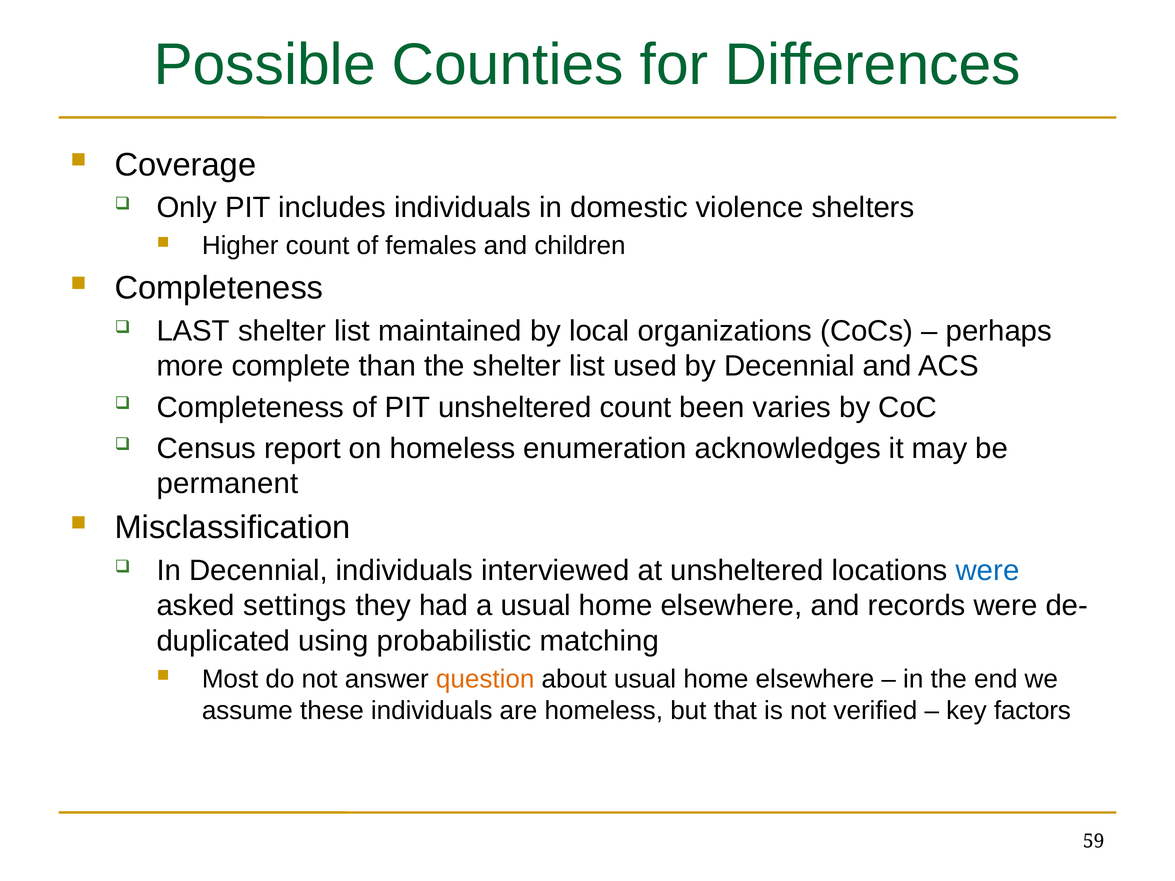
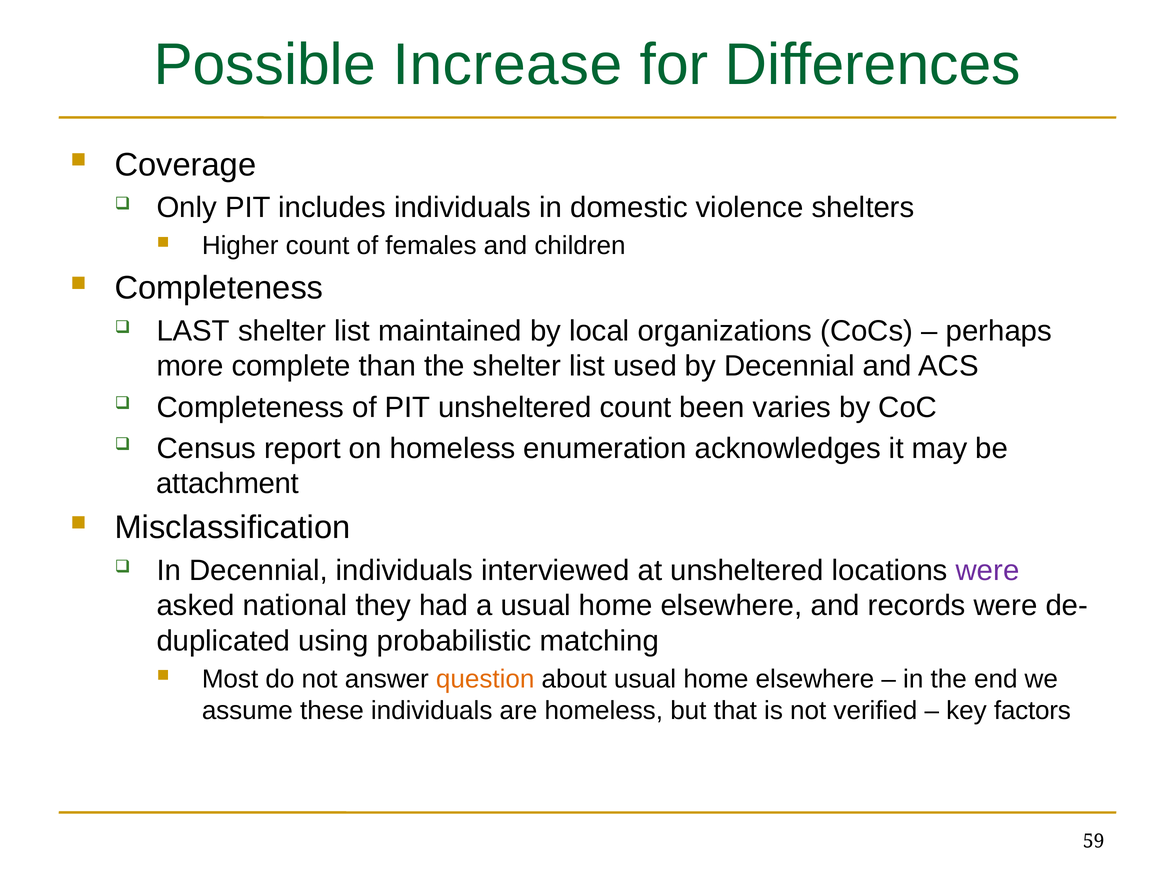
Counties: Counties -> Increase (507, 65)
permanent: permanent -> attachment (228, 484)
were colour: blue -> purple (987, 571)
settings: settings -> national (295, 606)
